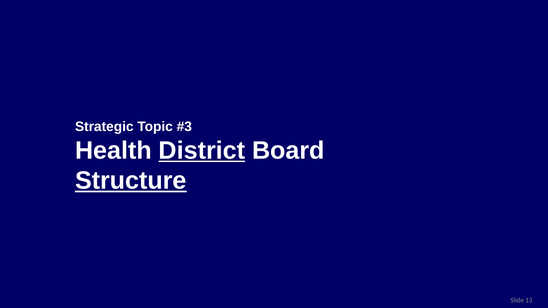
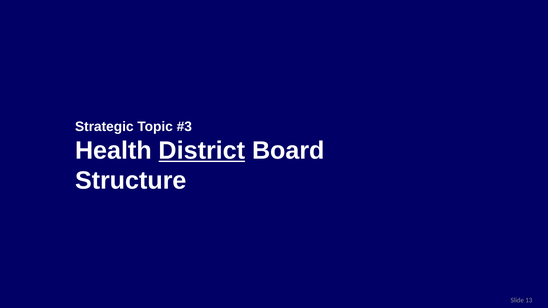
Structure underline: present -> none (131, 181)
